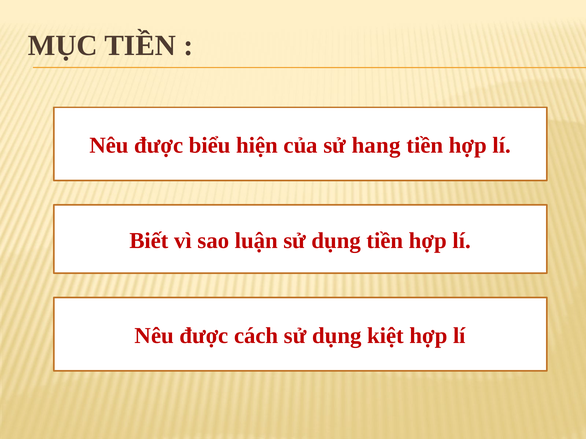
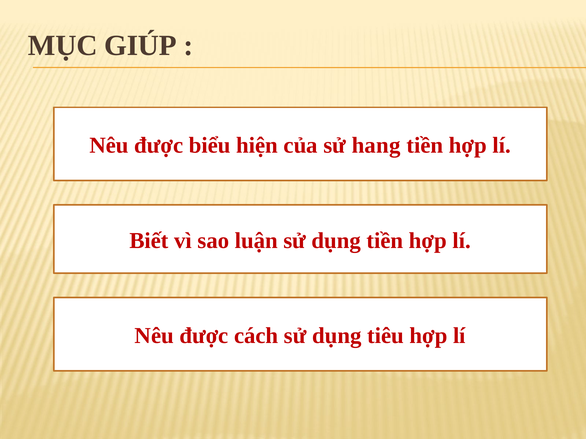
MỤC TIỀN: TIỀN -> GIÚP (140, 46)
kiệt: kiệt -> tiêu (386, 336)
